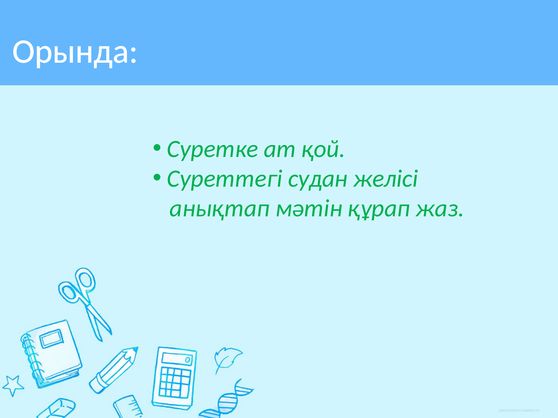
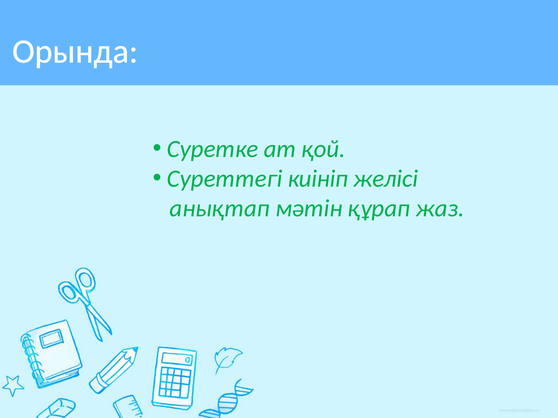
судан: судан -> киініп (318, 179)
